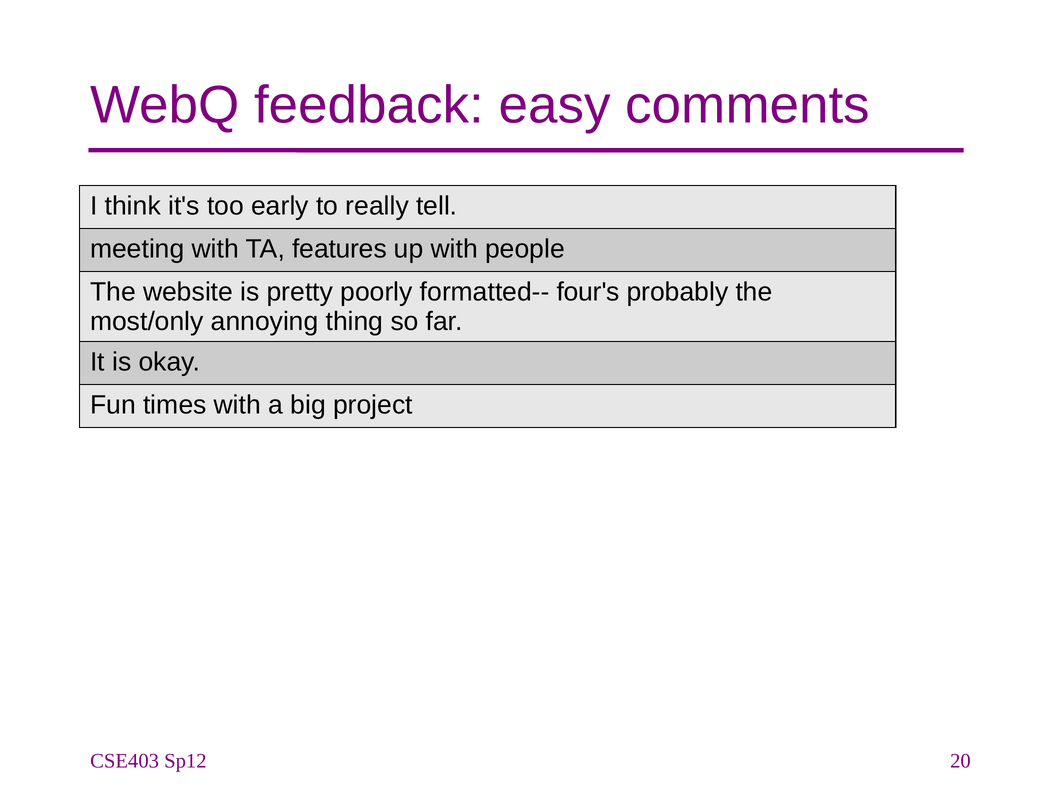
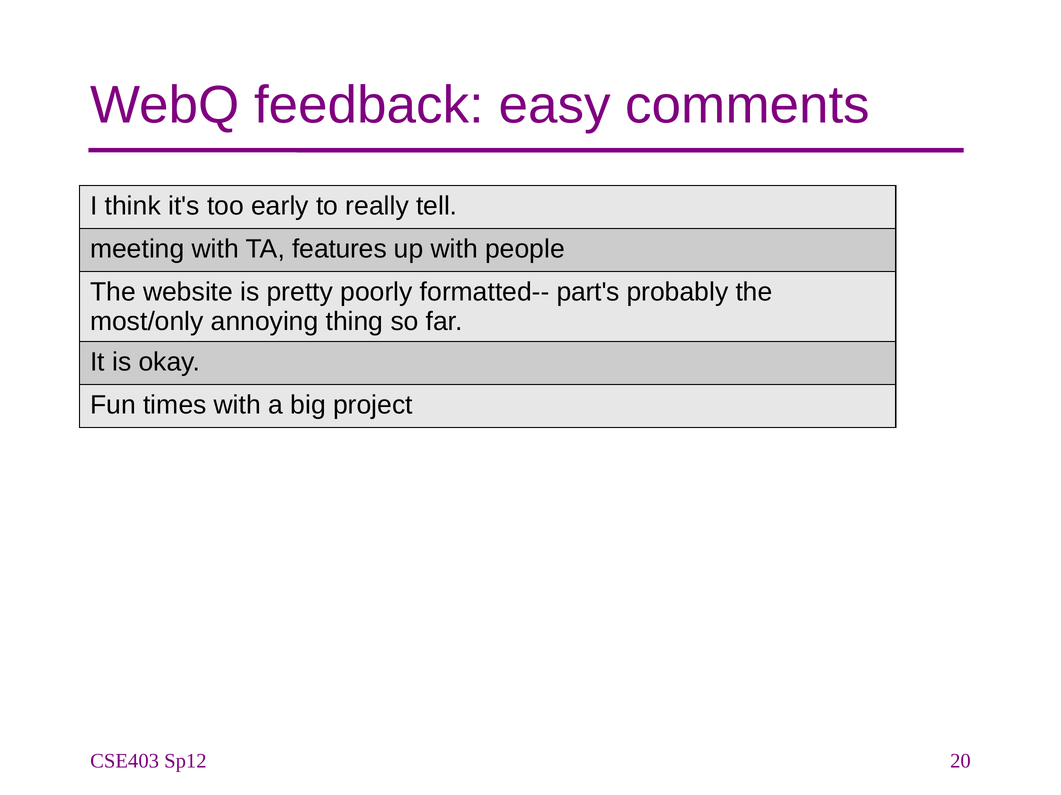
four's: four's -> part's (588, 292)
